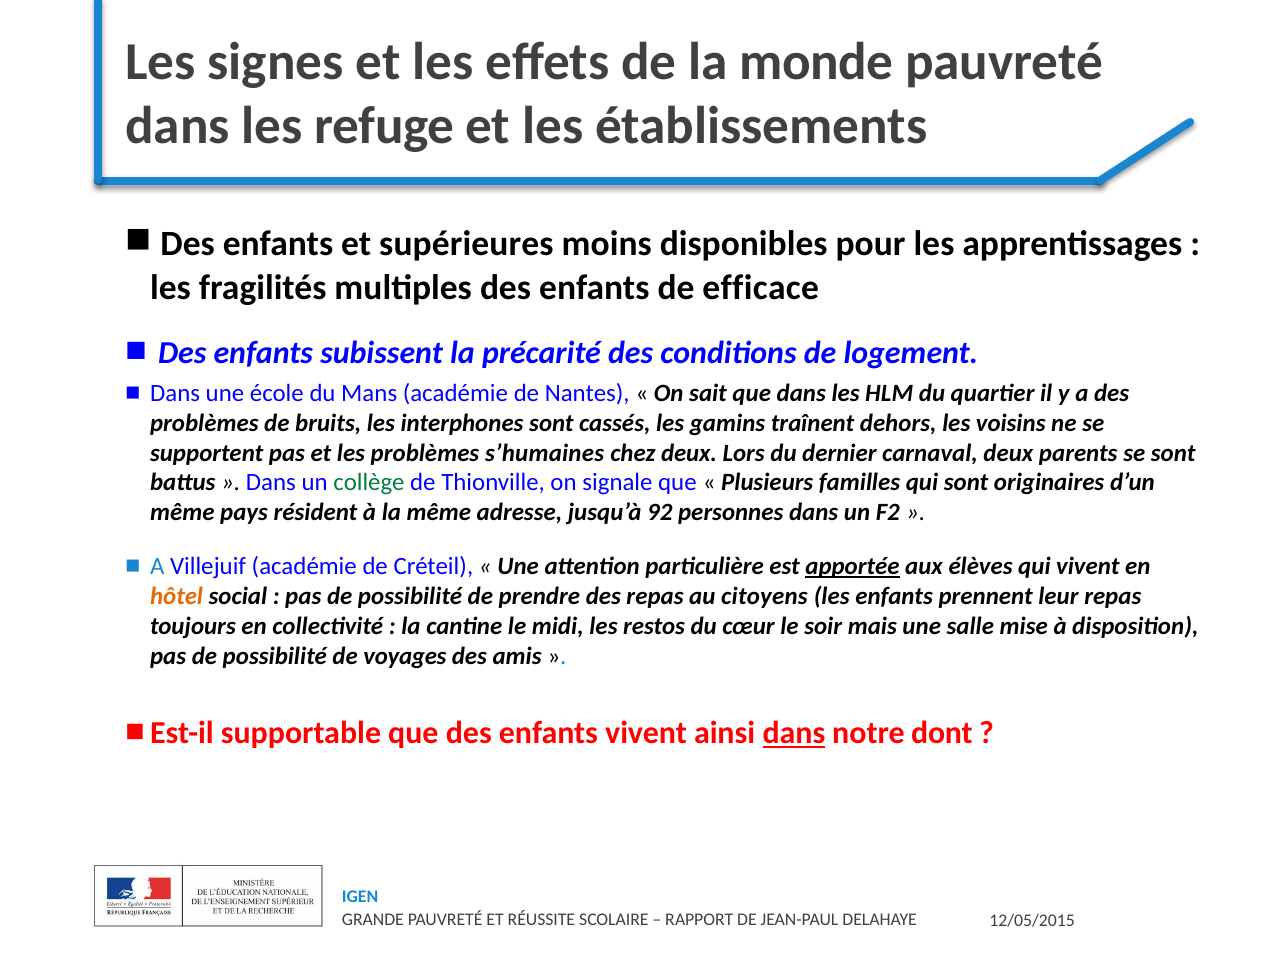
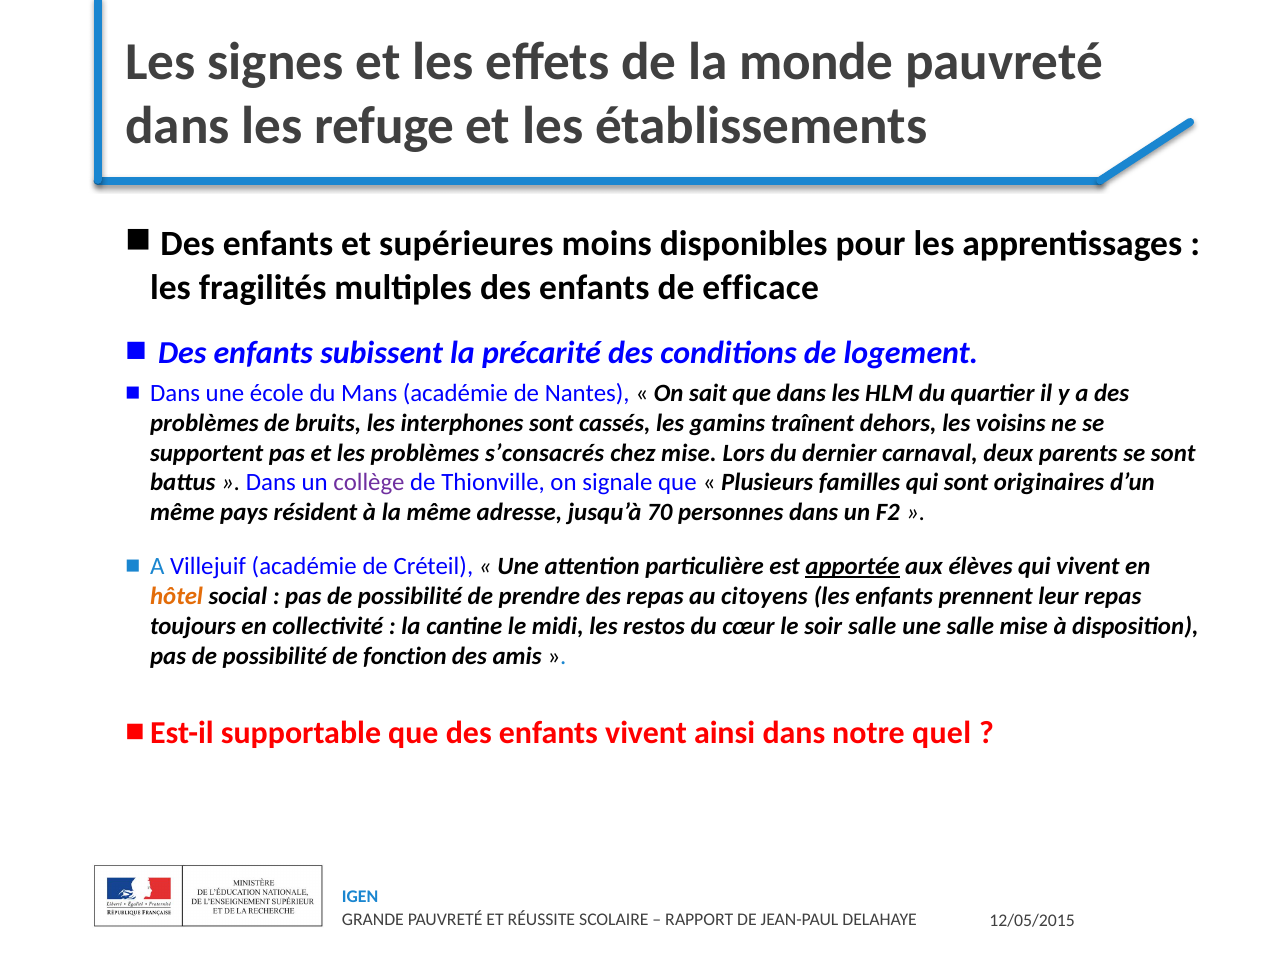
s’humaines: s’humaines -> s’consacrés (545, 453)
chez deux: deux -> mise (689, 453)
collège colour: green -> purple (369, 483)
92: 92 -> 70 (660, 513)
soir mais: mais -> salle (872, 626)
voyages: voyages -> fonction (405, 656)
dans underline: present -> none (794, 734)
dont: dont -> quel (942, 734)
